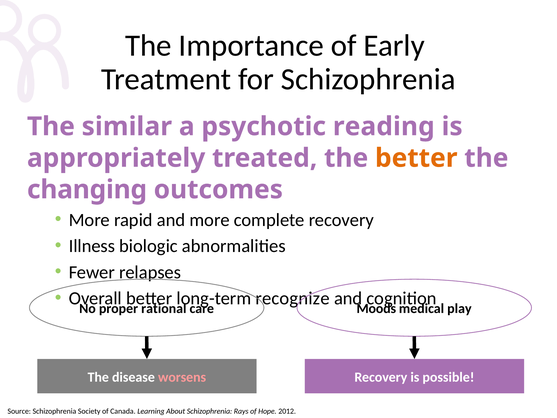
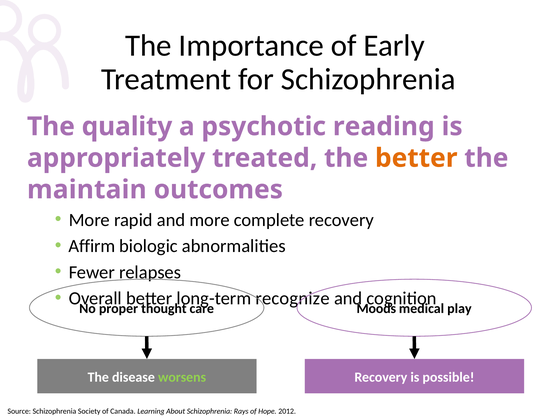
similar: similar -> quality (127, 126)
changing: changing -> maintain (87, 190)
Illness: Illness -> Affirm (92, 246)
rational: rational -> thought (164, 308)
worsens colour: pink -> light green (182, 377)
